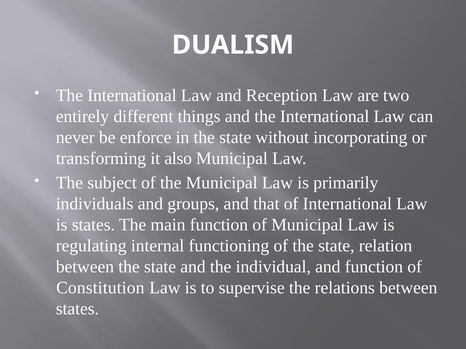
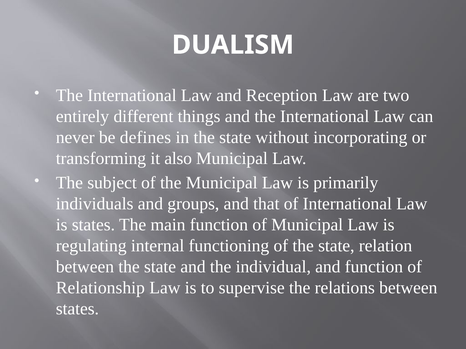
enforce: enforce -> defines (145, 138)
Constitution: Constitution -> Relationship (100, 288)
